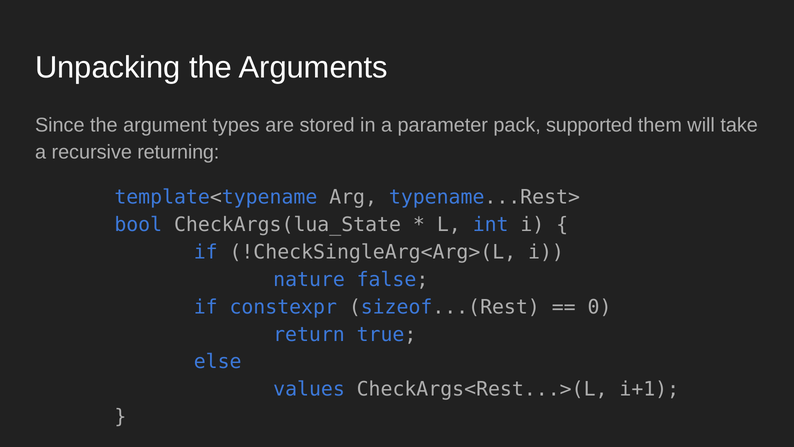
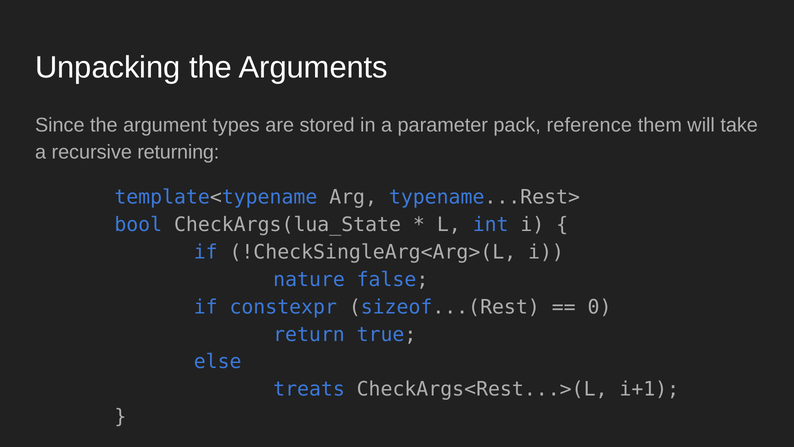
supported: supported -> reference (589, 125)
values: values -> treats (309, 389)
